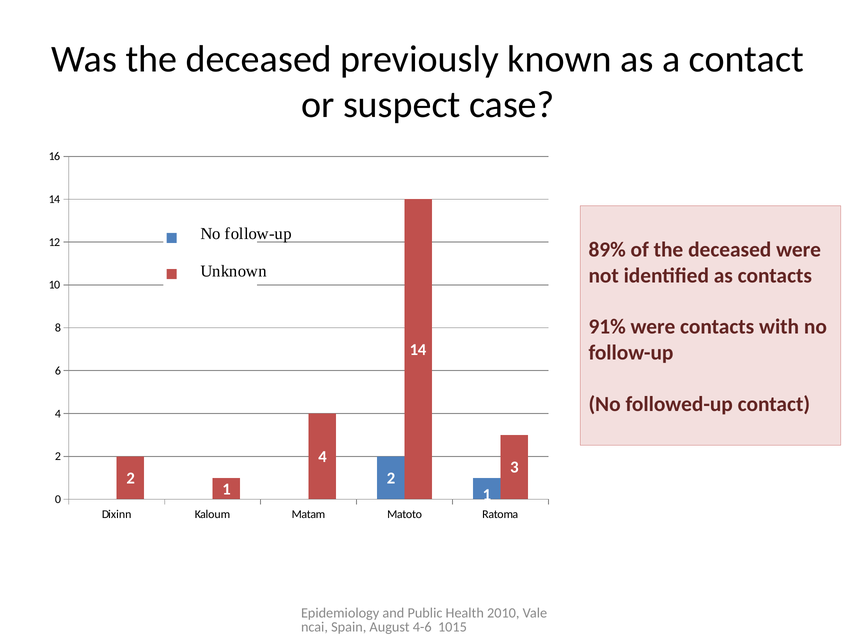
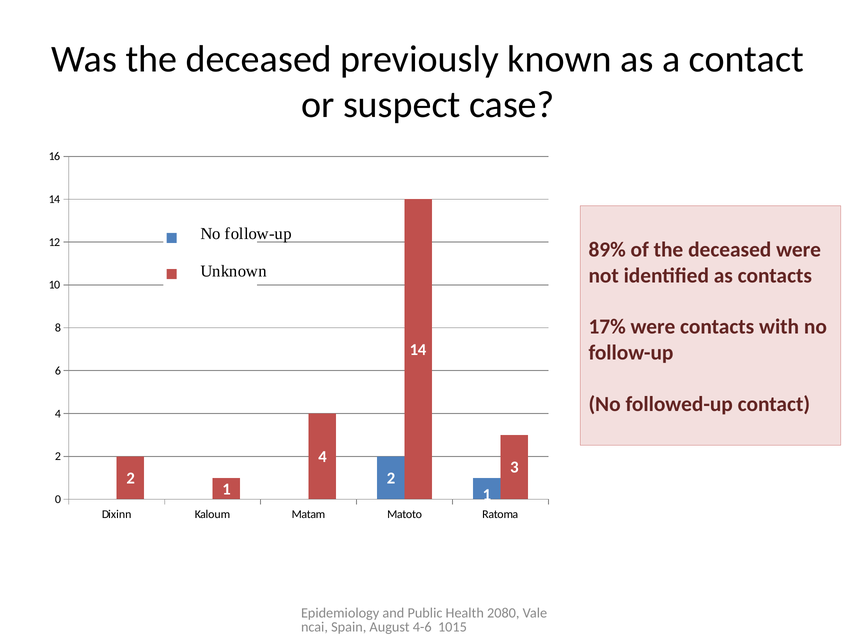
91%: 91% -> 17% (607, 327)
2010: 2010 -> 2080 (503, 613)
